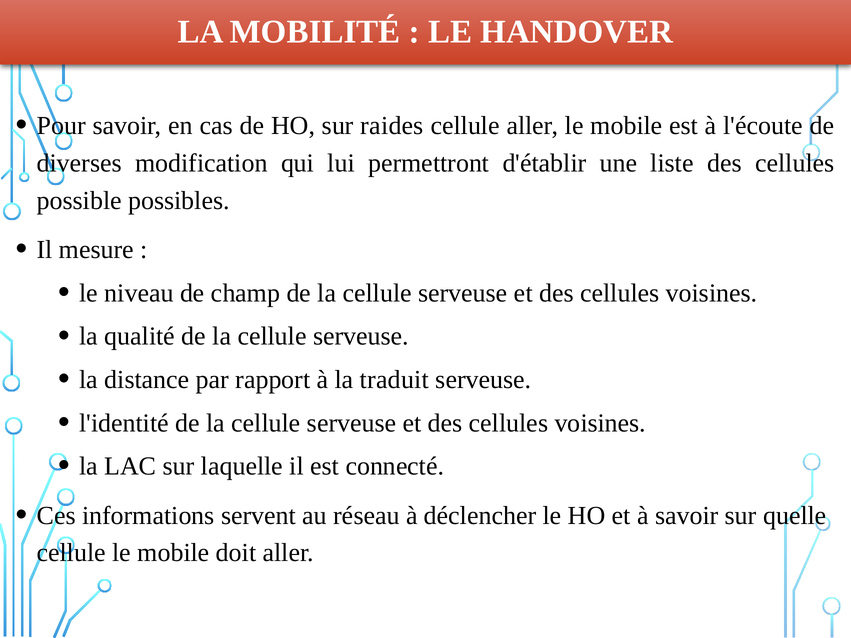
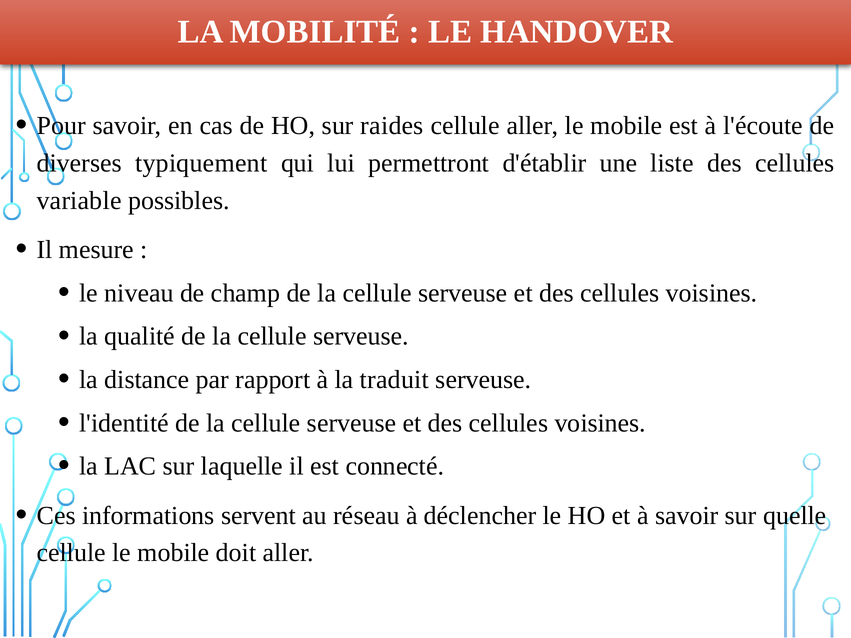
modification: modification -> typiquement (201, 163)
possible: possible -> variable (79, 201)
